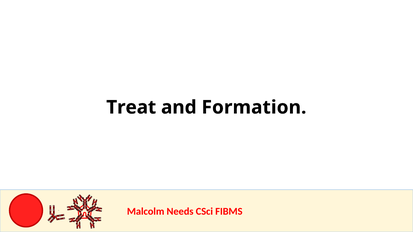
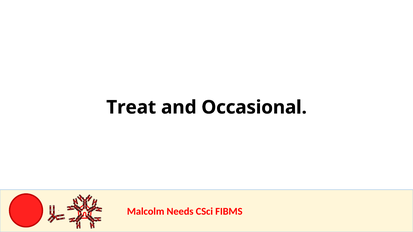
Formation: Formation -> Occasional (254, 107)
